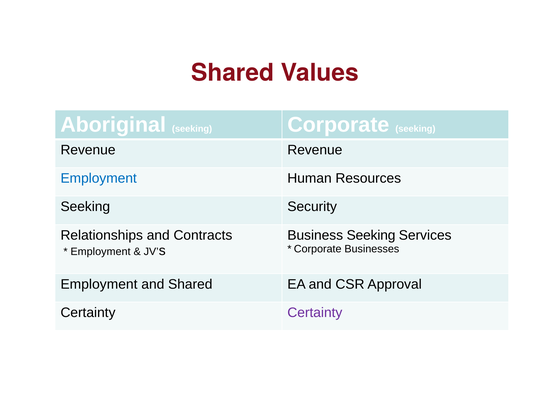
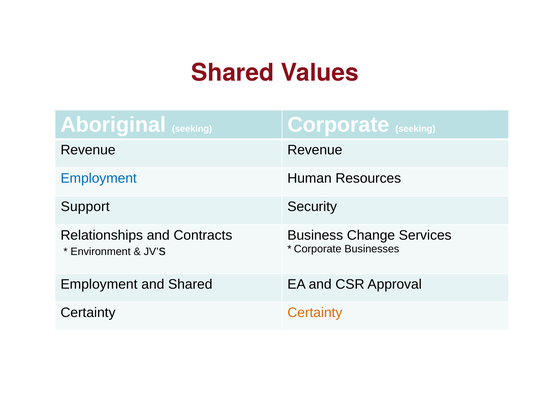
Seeking: Seeking -> Support (85, 207)
Business Seeking: Seeking -> Change (371, 235)
Employment: Employment -> Environment (101, 252)
Certainty colour: purple -> orange (315, 313)
